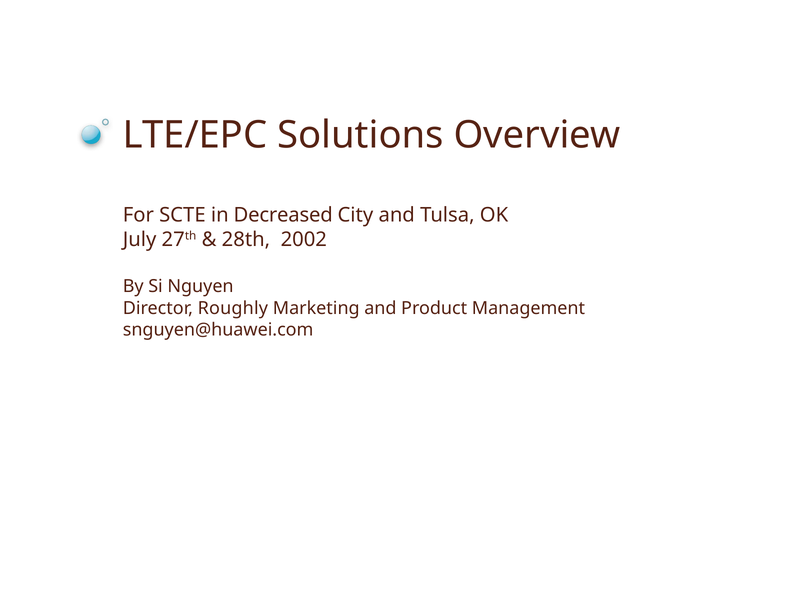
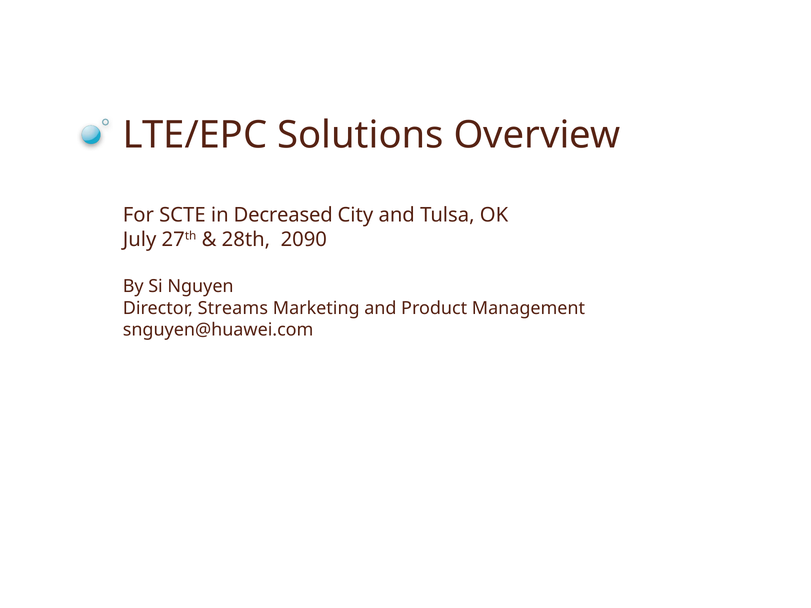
2002: 2002 -> 2090 (304, 239)
Roughly: Roughly -> Streams (233, 308)
